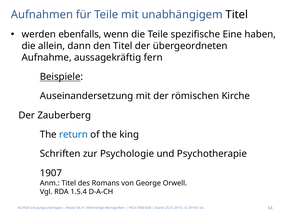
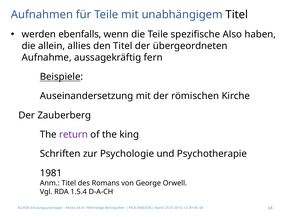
Eine: Eine -> Also (232, 34)
dann: dann -> allies (79, 46)
return colour: blue -> purple (74, 135)
1907: 1907 -> 1981 (51, 173)
